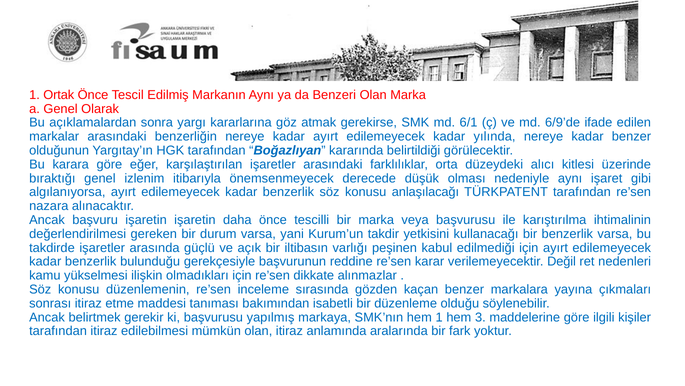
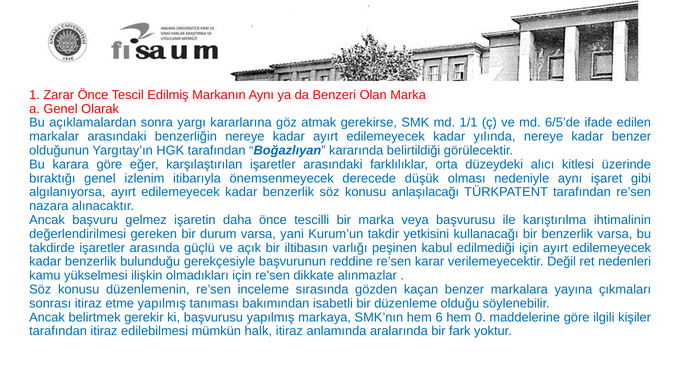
Ortak: Ortak -> Zarar (59, 95)
6/1: 6/1 -> 1/1 (469, 122)
6/9’de: 6/9’de -> 6/5’de (563, 122)
başvuru işaretin: işaretin -> gelmez (146, 220)
etme maddesi: maddesi -> yapılmış (162, 303)
hem 1: 1 -> 6 (439, 317)
3: 3 -> 0 (480, 317)
mümkün olan: olan -> halk (258, 331)
